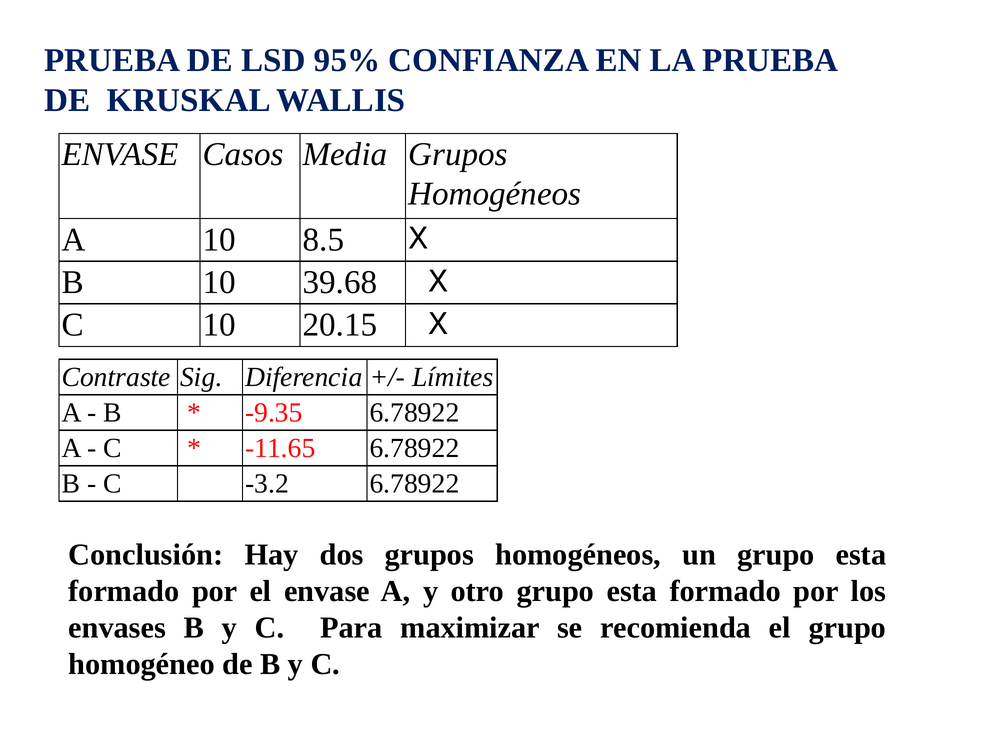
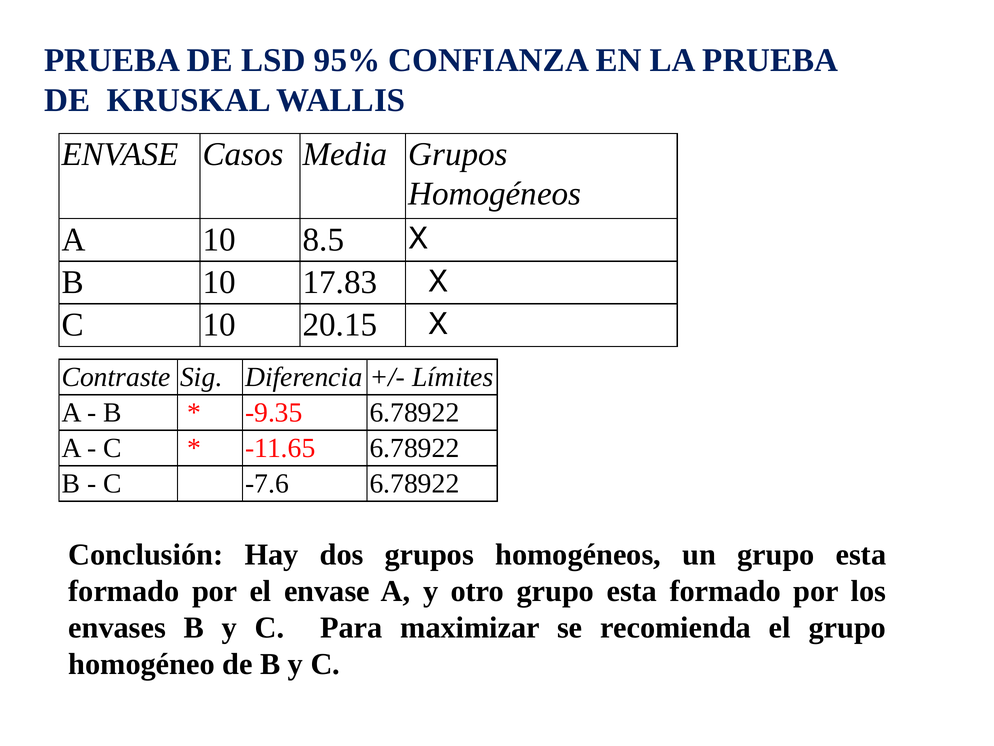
39.68: 39.68 -> 17.83 (340, 282)
-3.2: -3.2 -> -7.6 (267, 483)
